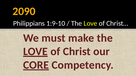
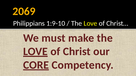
2090: 2090 -> 2069 (24, 11)
